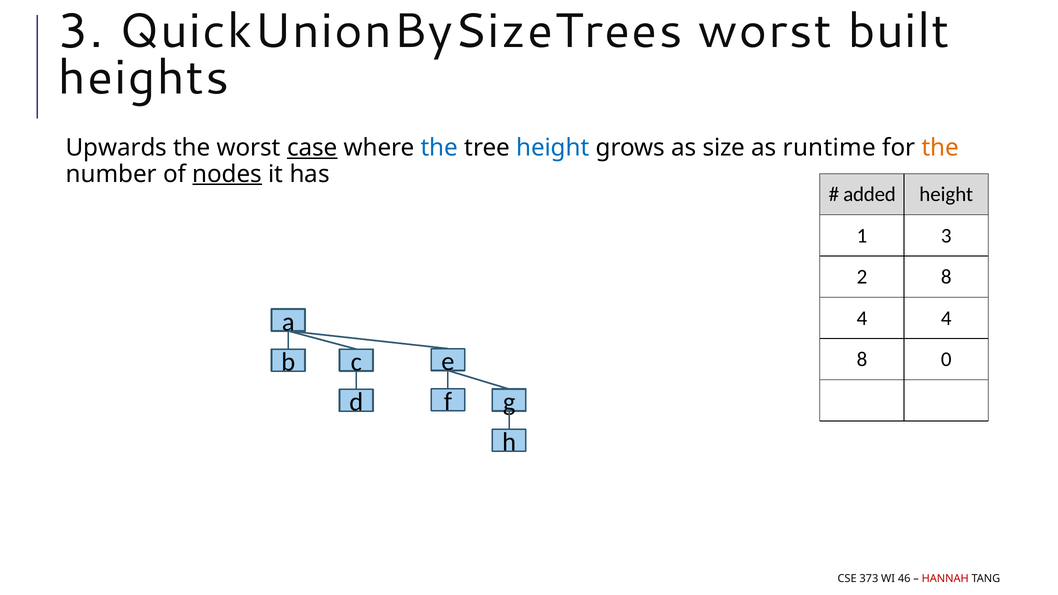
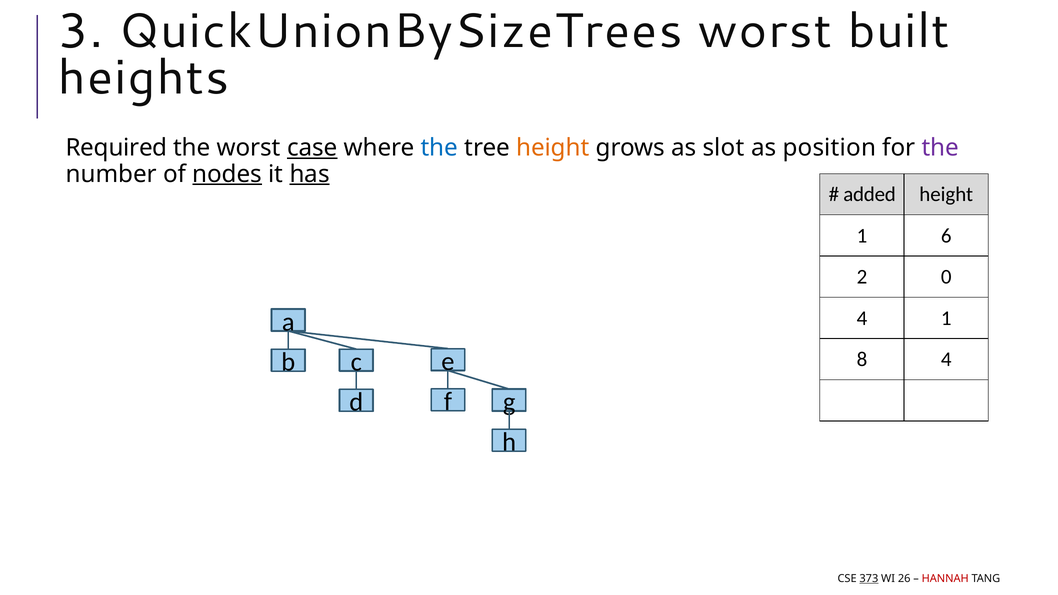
Upwards: Upwards -> Required (117, 148)
height colour: blue -> orange (553, 148)
size: size -> slot (724, 148)
runtime: runtime -> position (829, 148)
the colour: orange -> purple (940, 148)
has underline: none -> present (310, 174)
1 3: 3 -> 6 (946, 236)
2 8: 8 -> 0 (946, 277)
4 4: 4 -> 1 (946, 318)
8 0: 0 -> 4 (946, 359)
373 underline: none -> present (869, 579)
46: 46 -> 26 (904, 579)
